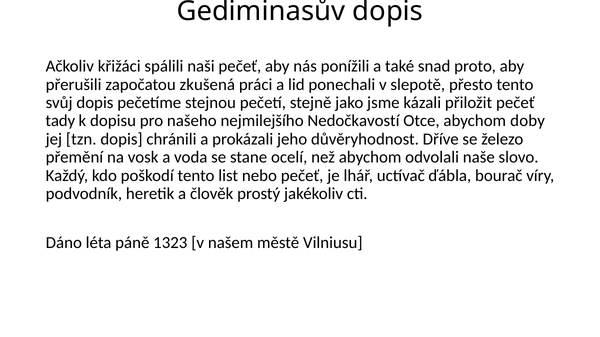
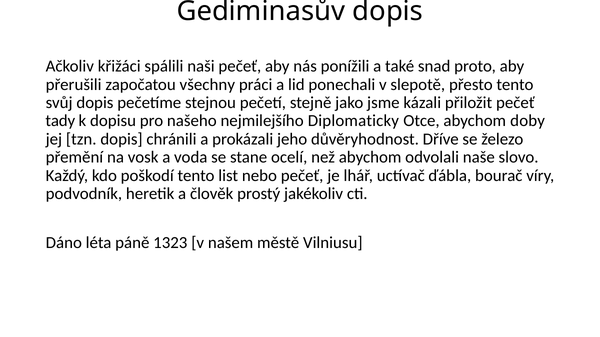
zkušená: zkušená -> všechny (207, 85)
Nedočkavostí: Nedočkavostí -> Diplomaticky (353, 121)
